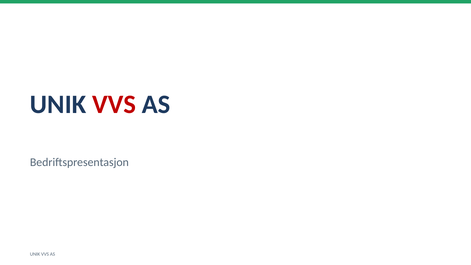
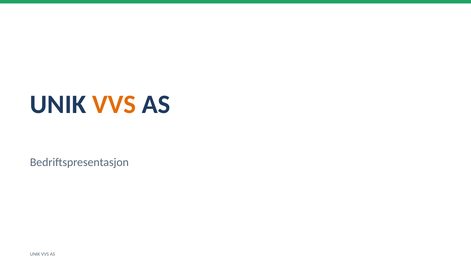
VVS colour: red -> orange (114, 104)
